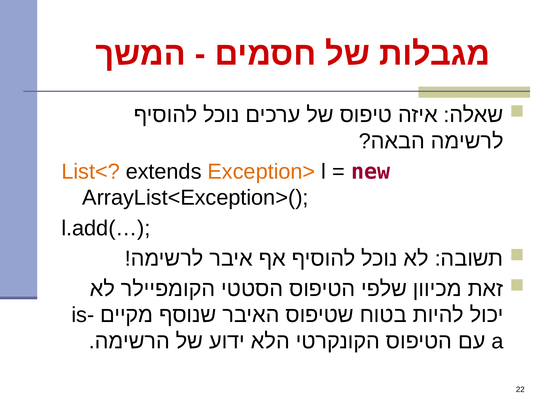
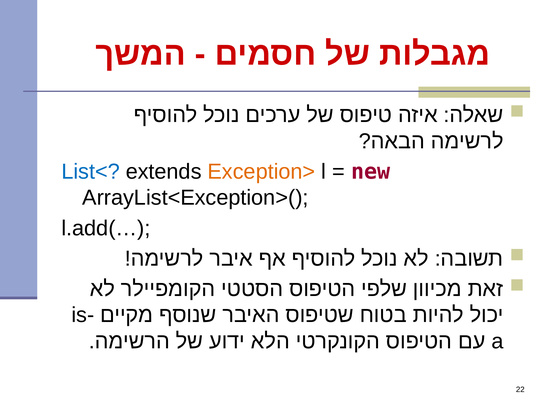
List< colour: orange -> blue (91, 171)
